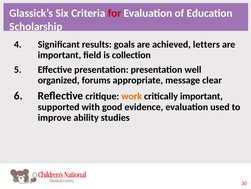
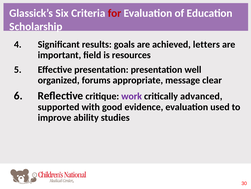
collection: collection -> resources (131, 55)
work colour: orange -> purple (132, 96)
critically important: important -> advanced (201, 96)
